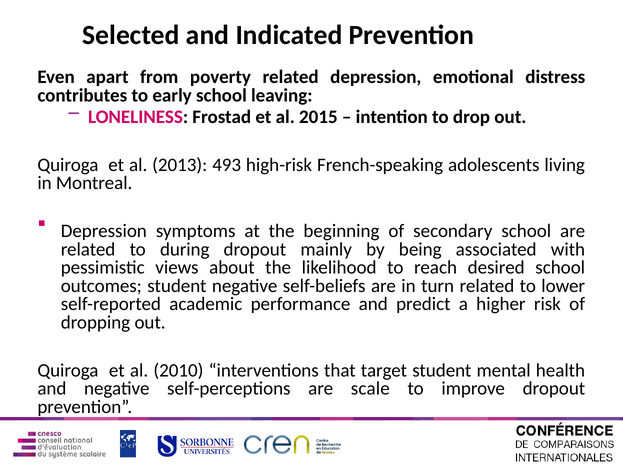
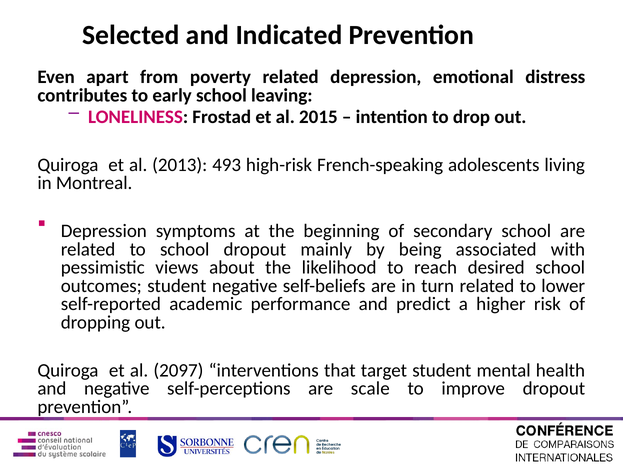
to during: during -> school (185, 249)
2010: 2010 -> 2097 (178, 371)
